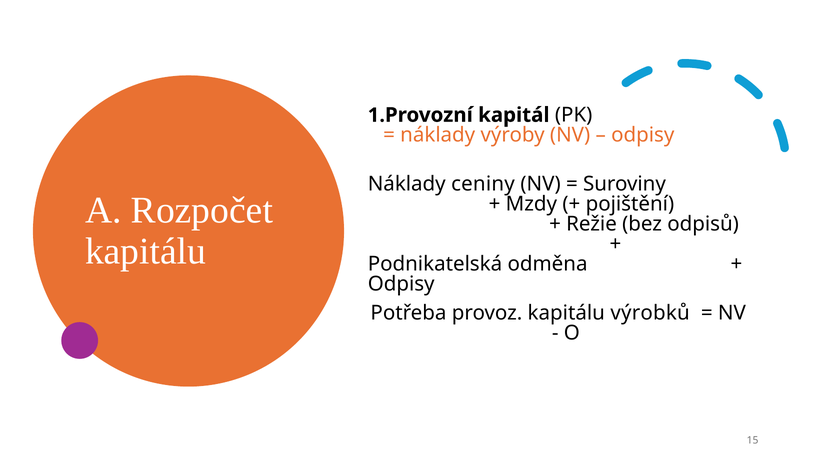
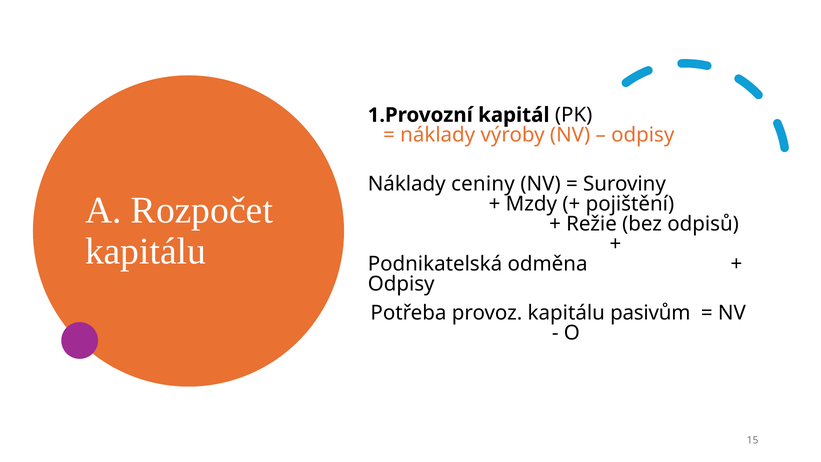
výrobků: výrobků -> pasivům (650, 313)
